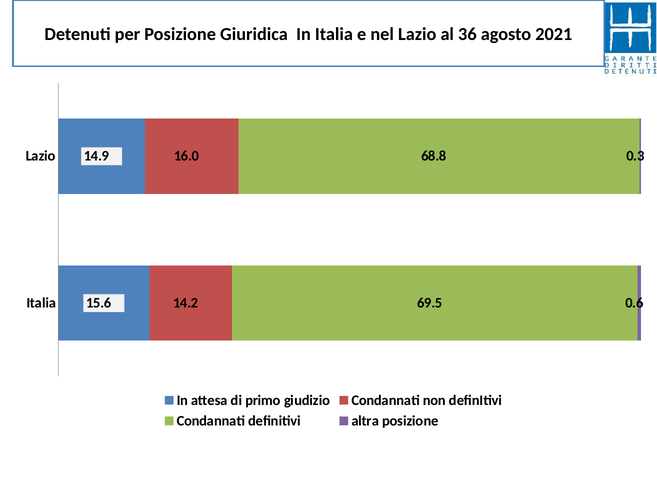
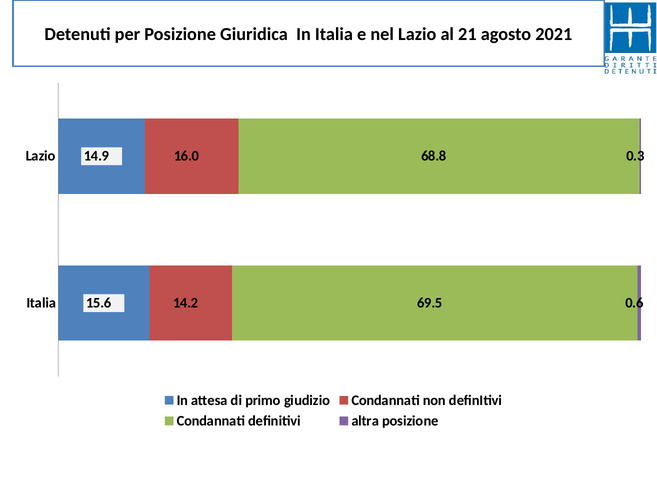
36: 36 -> 21 (467, 34)
